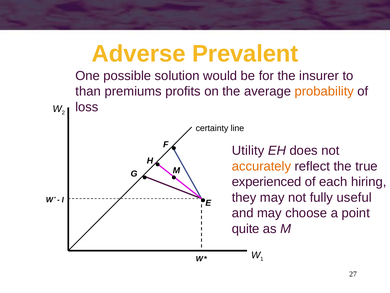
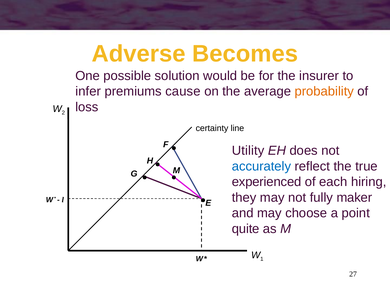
Prevalent: Prevalent -> Becomes (245, 54)
than: than -> infer (88, 91)
profits: profits -> cause (183, 91)
accurately colour: orange -> blue (261, 166)
useful: useful -> maker (354, 197)
